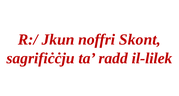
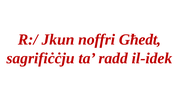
Skont: Skont -> Għedt (140, 40)
il-lilek: il-lilek -> il-idek (152, 58)
